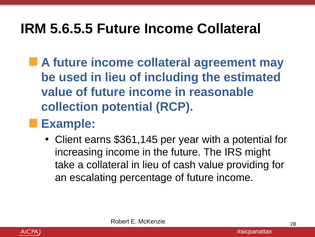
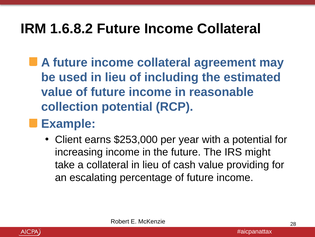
5.6.5.5: 5.6.5.5 -> 1.6.8.2 (72, 29)
$361,145: $361,145 -> $253,000 (136, 139)
